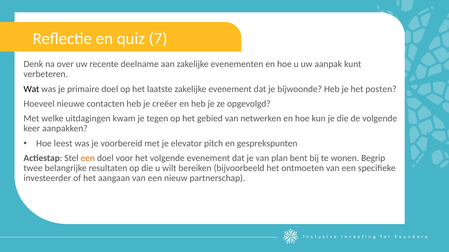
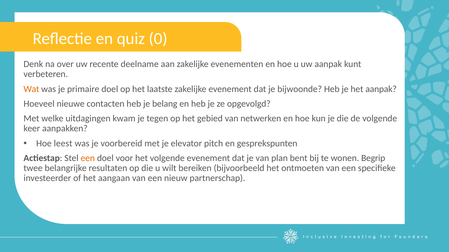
7: 7 -> 0 (158, 39)
Wat colour: black -> orange (31, 89)
het posten: posten -> aanpak (381, 89)
creëer: creëer -> belang (165, 104)
